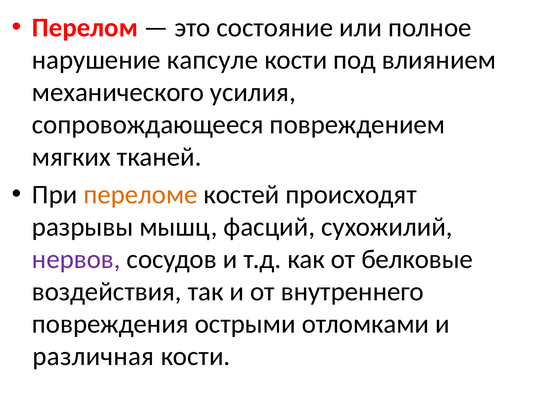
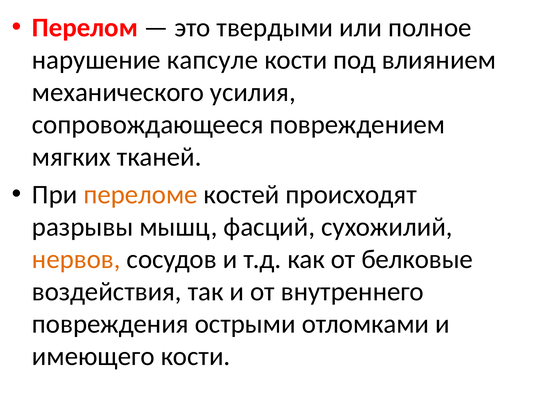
состояние: состояние -> твердыми (275, 28)
нервов colour: purple -> orange (76, 259)
различная: различная -> имеющего (93, 356)
